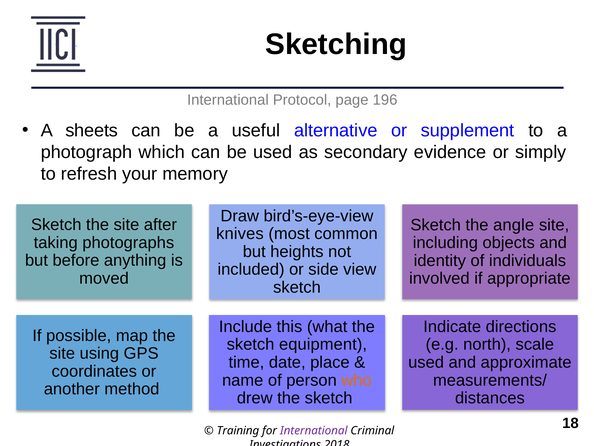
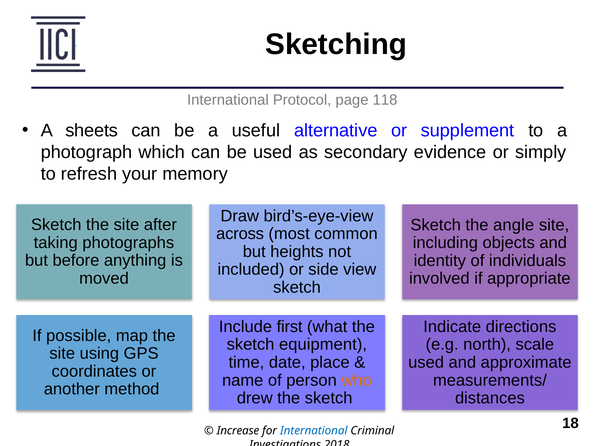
196: 196 -> 118 (385, 100)
knives: knives -> across (240, 234)
this: this -> first (290, 326)
Training: Training -> Increase (238, 430)
International colour: purple -> blue (314, 430)
